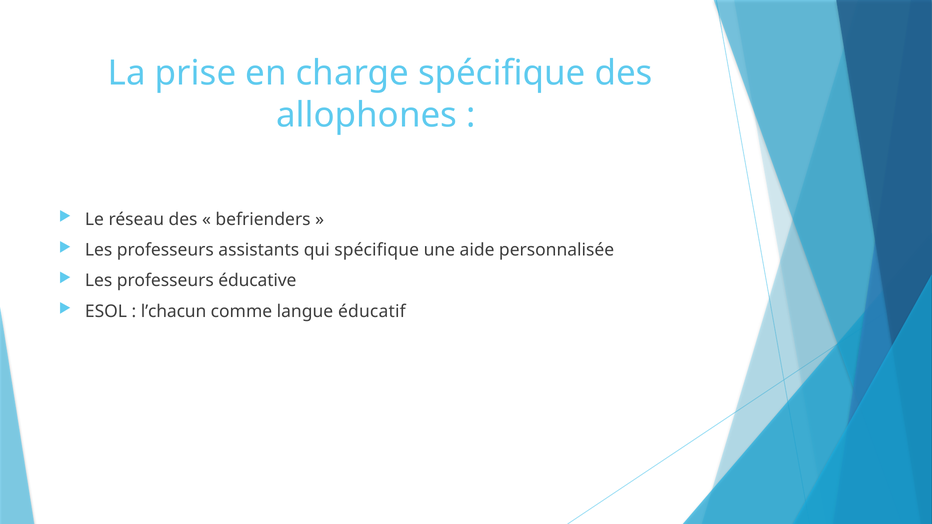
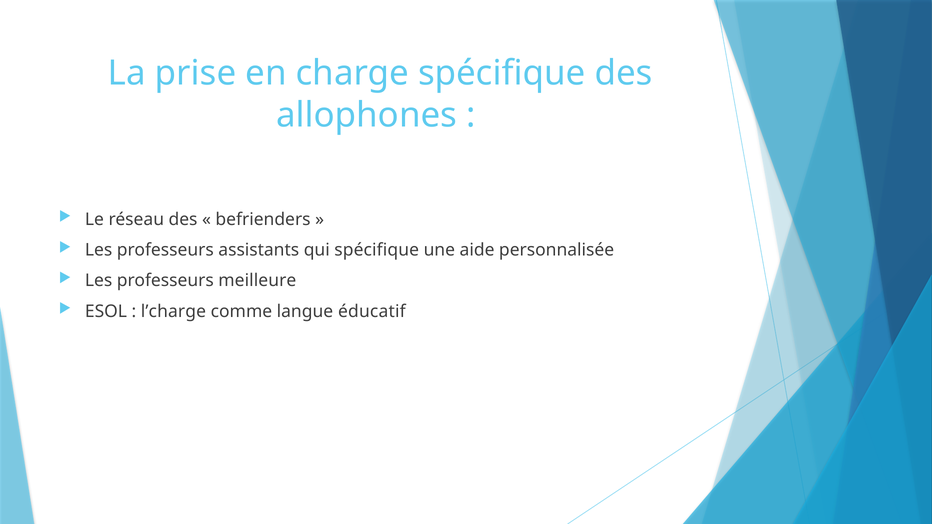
éducative: éducative -> meilleure (257, 281)
l’chacun: l’chacun -> l’charge (173, 312)
